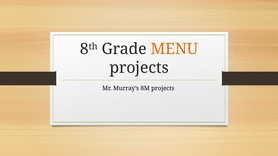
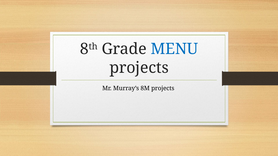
MENU colour: orange -> blue (174, 49)
